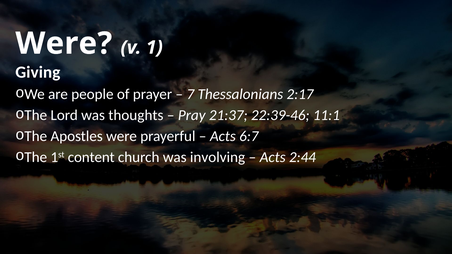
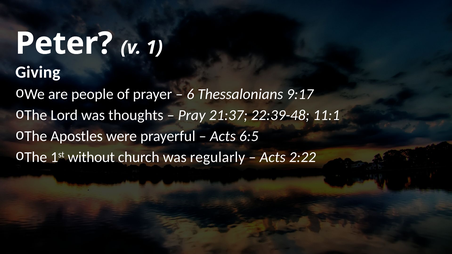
Were: Were -> Peter (64, 43)
7: 7 -> 6 (190, 94)
2:17: 2:17 -> 9:17 (300, 94)
22:39-46: 22:39-46 -> 22:39-48 (280, 115)
6:7: 6:7 -> 6:5 (249, 136)
content: content -> without (91, 157)
involving: involving -> regularly (218, 157)
2:44: 2:44 -> 2:22 (302, 157)
